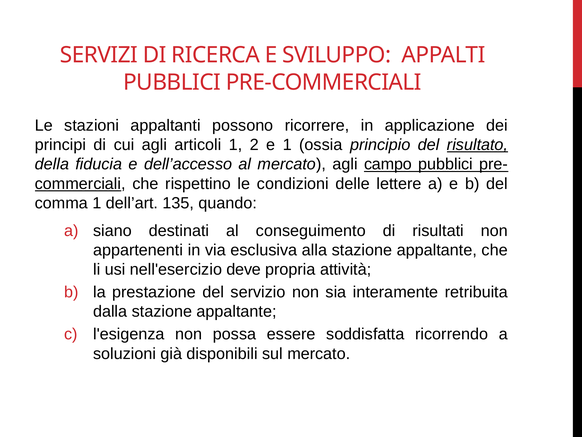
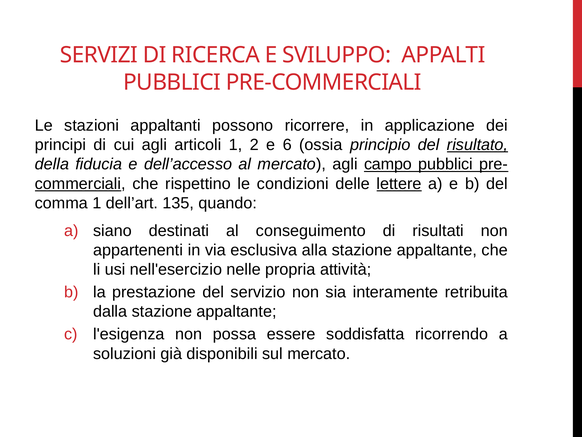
e 1: 1 -> 6 (287, 145)
lettere underline: none -> present (399, 184)
deve: deve -> nelle (244, 269)
